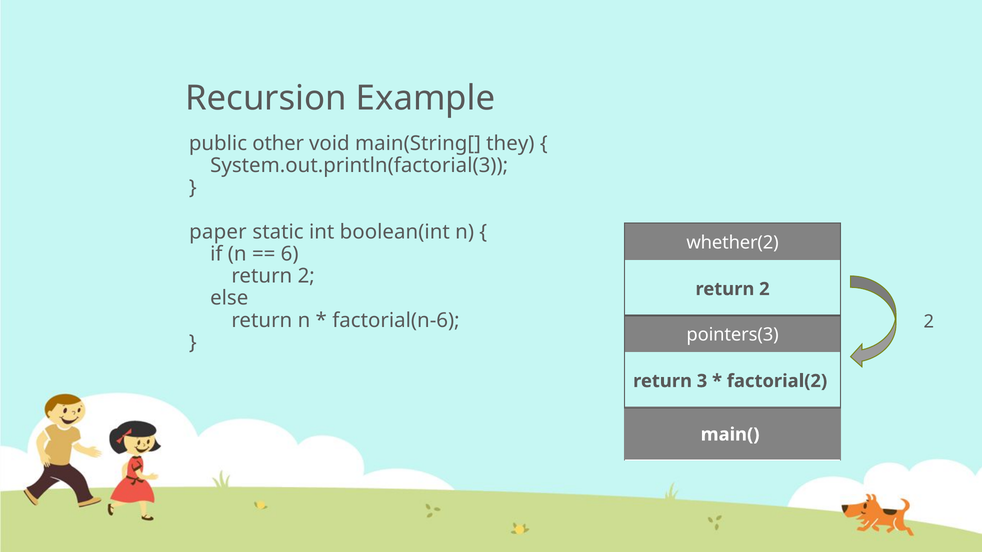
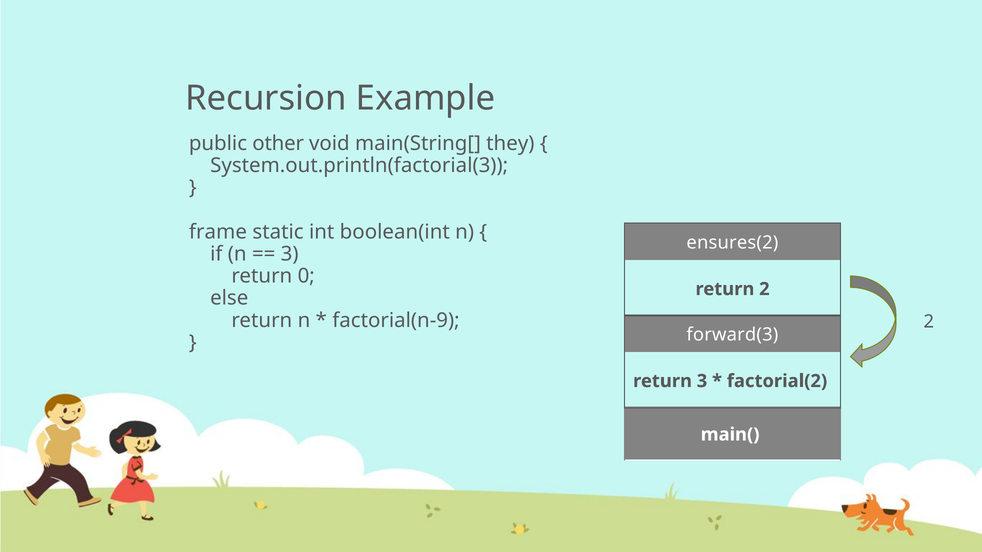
paper: paper -> frame (218, 232)
whether(2: whether(2 -> ensures(2 (732, 243)
6: 6 -> 3 (290, 254)
2: 2 -> 0 (306, 276)
factorial(n-6: factorial(n-6 -> factorial(n-9 (396, 321)
pointers(3: pointers(3 -> forward(3 (732, 335)
